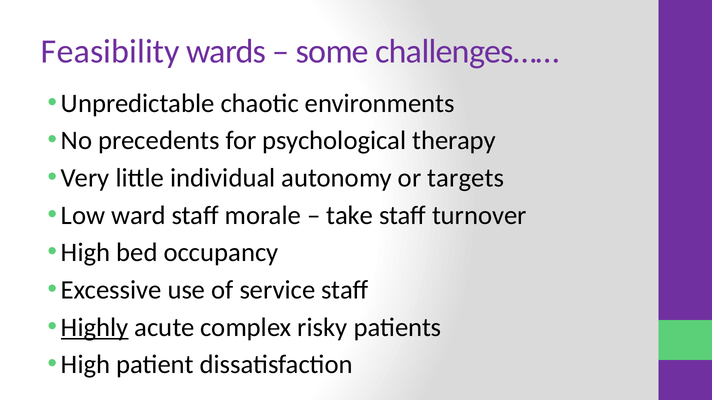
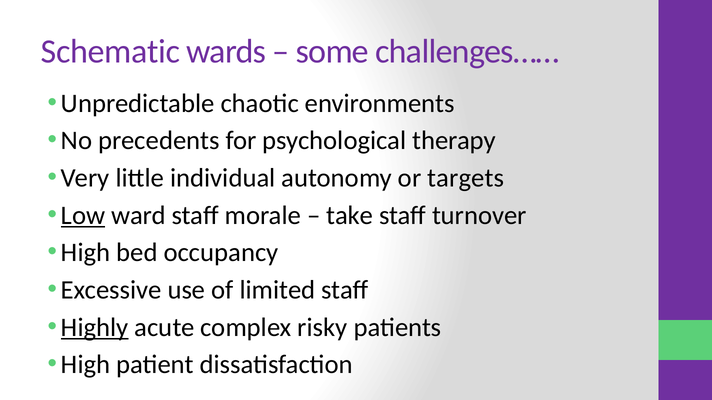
Feasibility: Feasibility -> Schematic (111, 52)
Low underline: none -> present (83, 215)
service: service -> limited (277, 290)
